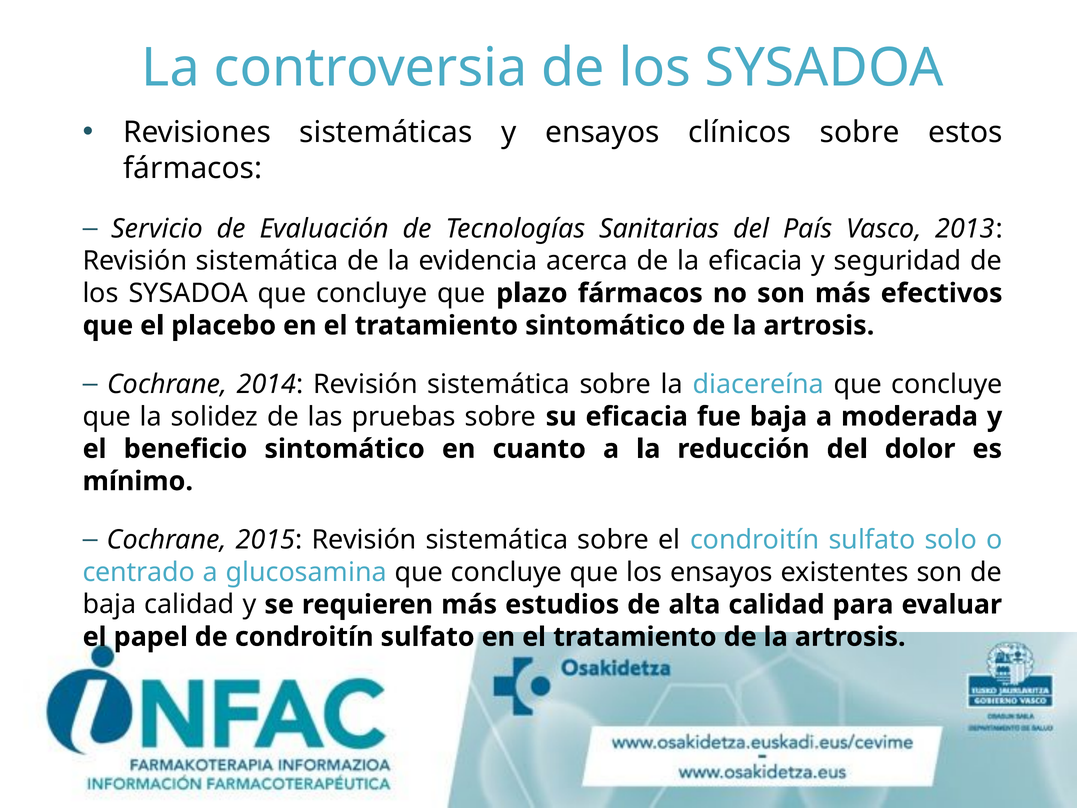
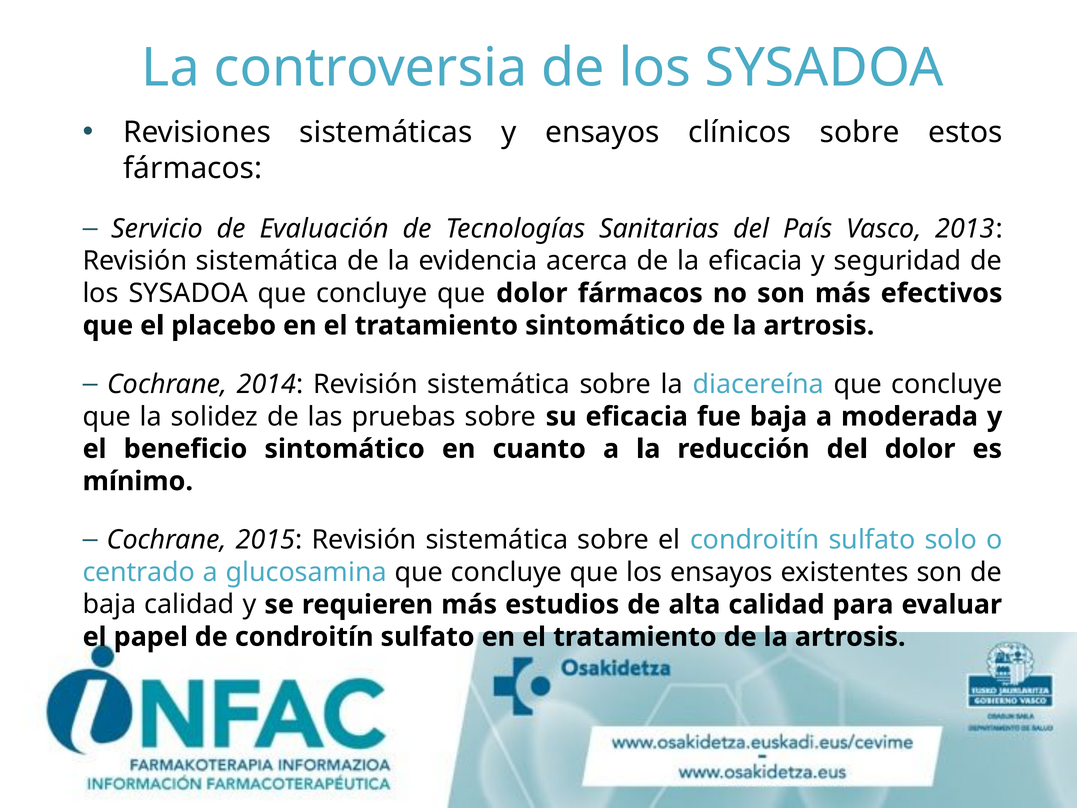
que plazo: plazo -> dolor (532, 293)
